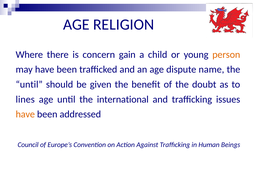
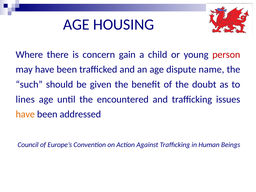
RELIGION: RELIGION -> HOUSING (124, 24)
person colour: orange -> red (226, 55)
until: until -> such (29, 84)
international: international -> encountered (123, 99)
